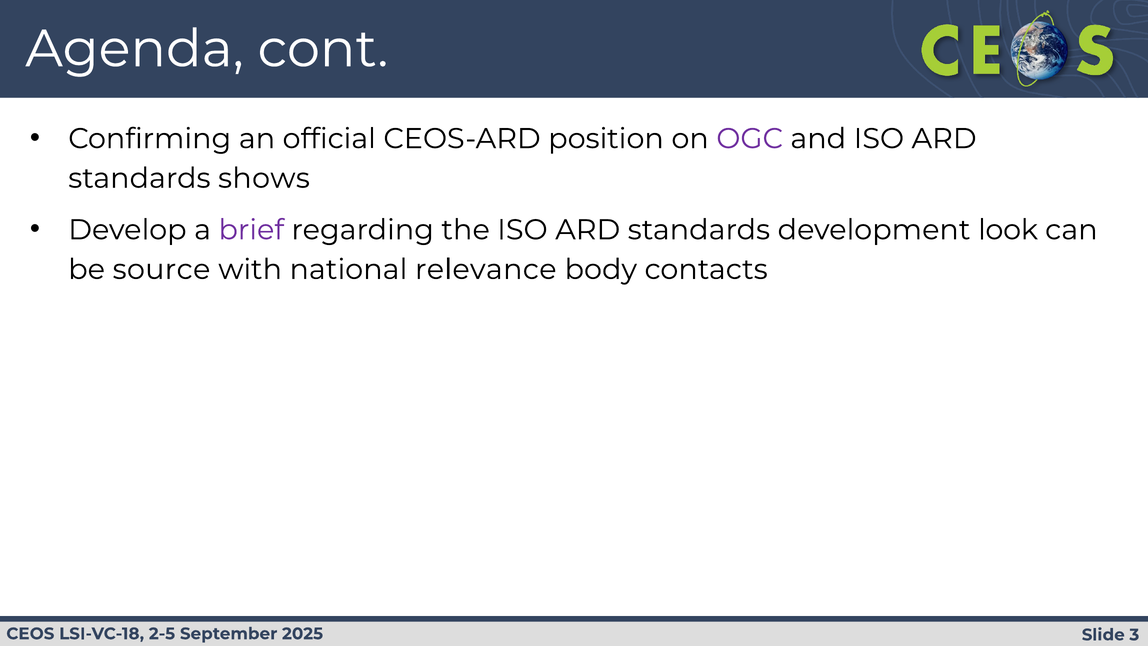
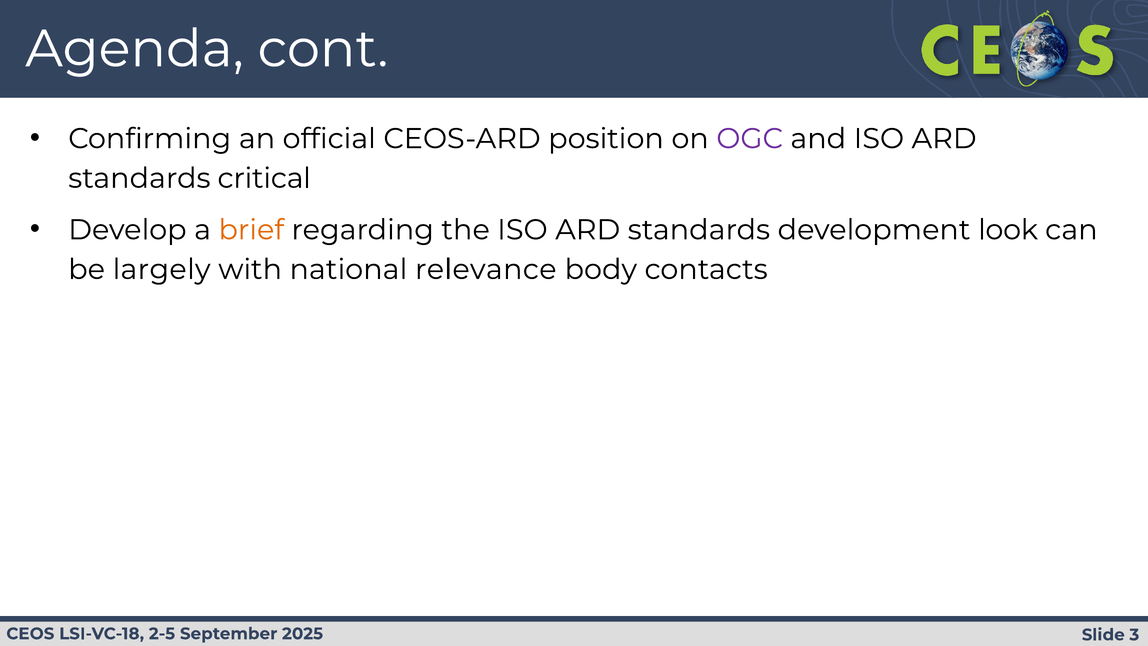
shows: shows -> critical (264, 178)
brief colour: purple -> orange (251, 230)
source: source -> largely (161, 269)
